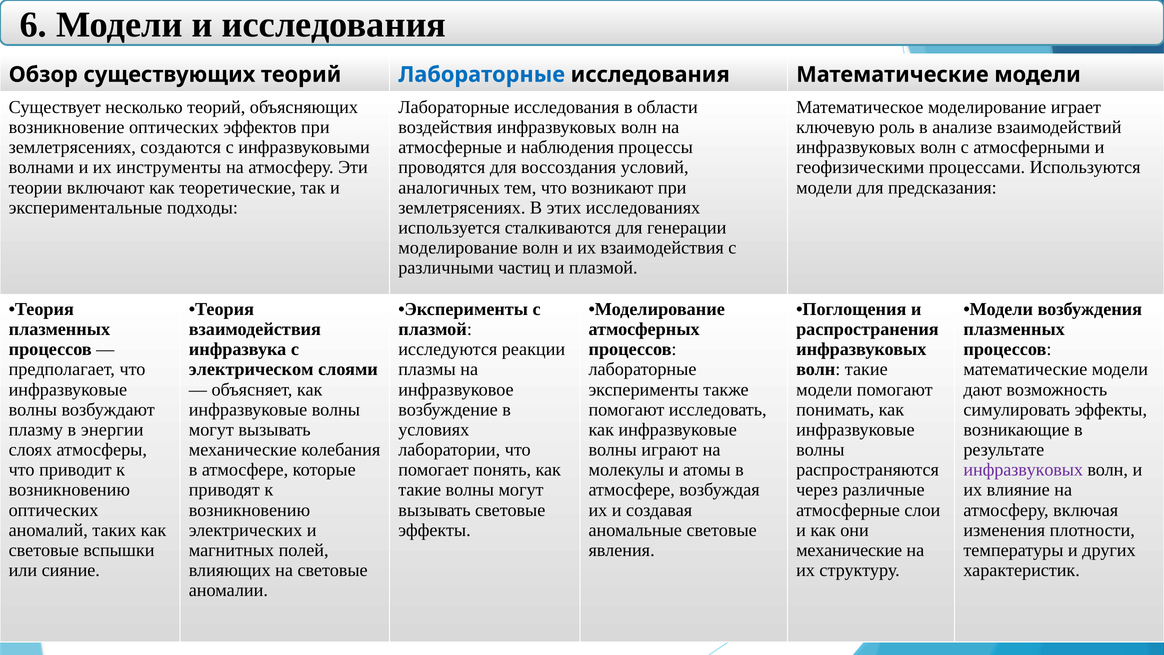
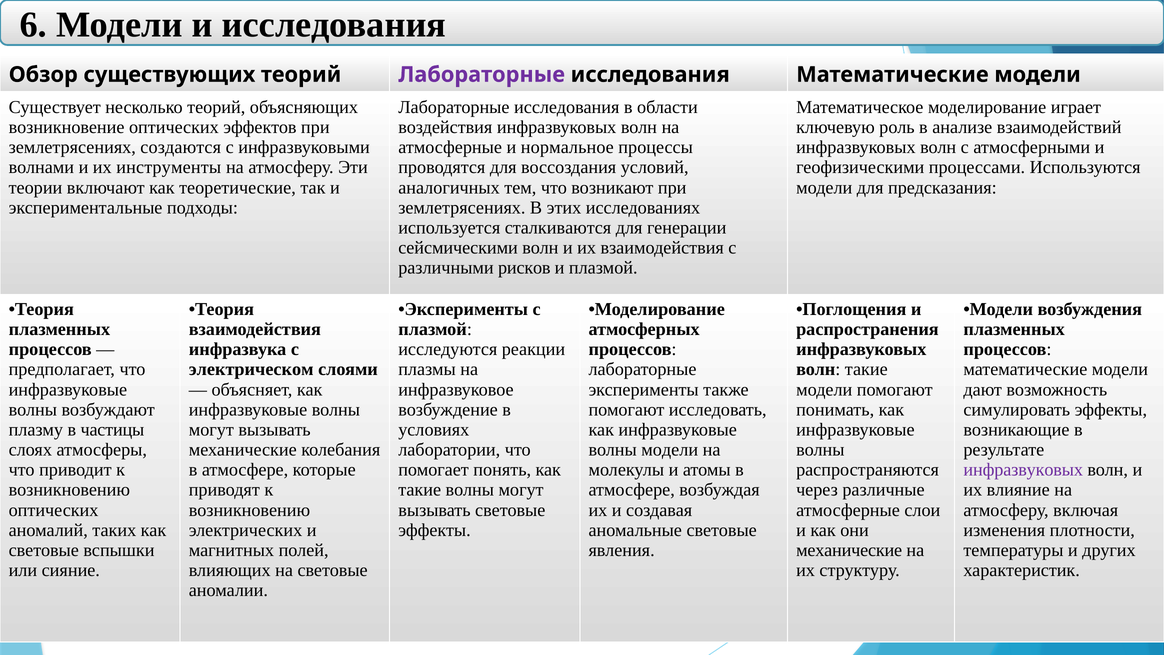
Лабораторные colour: blue -> purple (482, 75)
наблюдения: наблюдения -> нормальное (567, 147)
моделирование: моделирование -> сейсмическими (458, 248)
частиц: частиц -> рисков (524, 268)
энергии: энергии -> частицы (112, 430)
волны играют: играют -> модели (670, 450)
